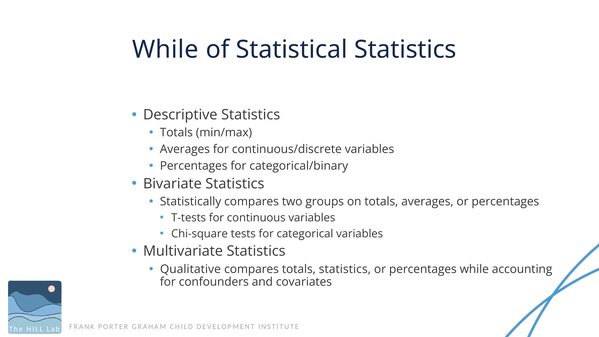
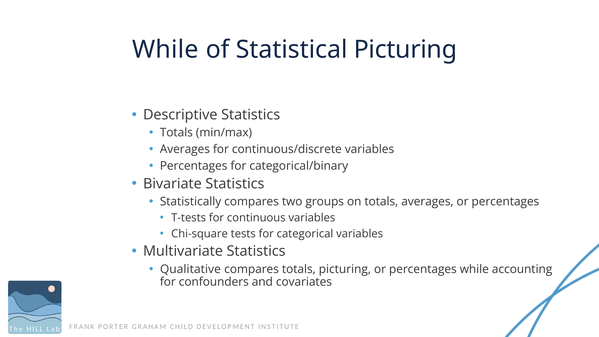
Statistical Statistics: Statistics -> Picturing (405, 50)
totals statistics: statistics -> picturing (345, 269)
